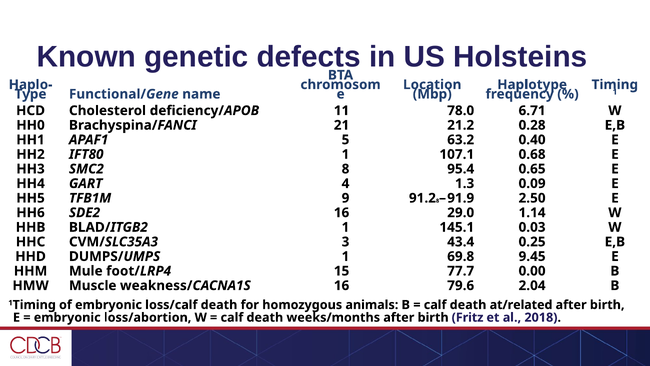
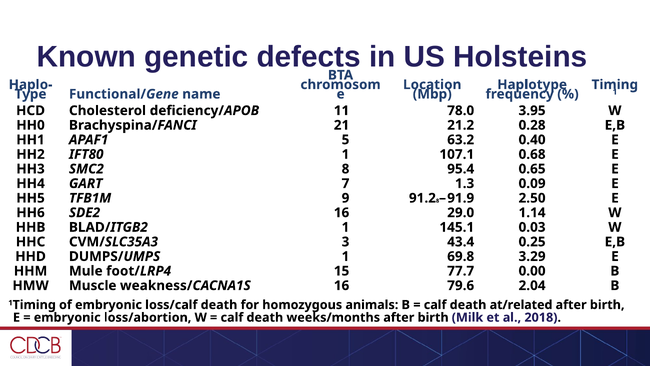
6.71: 6.71 -> 3.95 (532, 111)
4: 4 -> 7 (346, 183)
9.45: 9.45 -> 3.29 (532, 256)
Fritz: Fritz -> Milk (467, 317)
